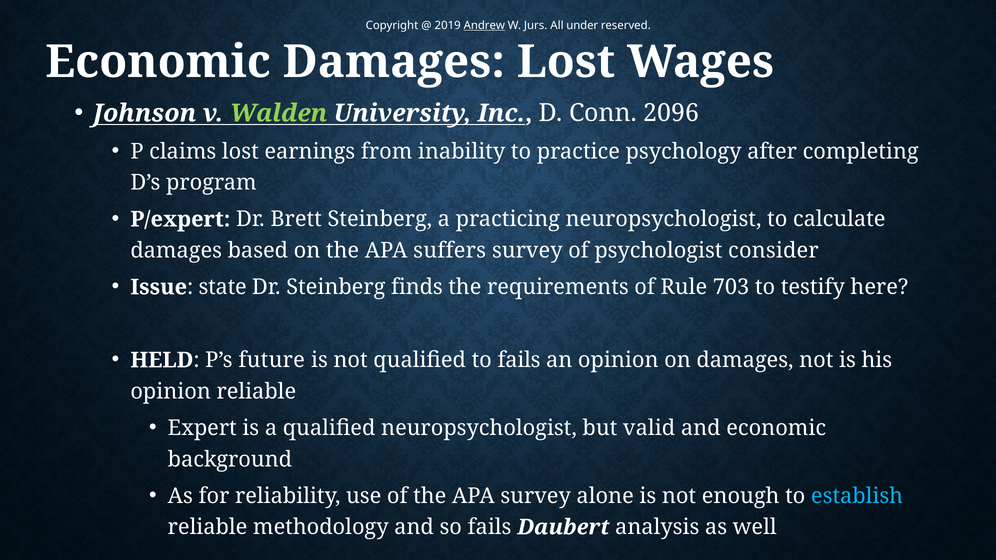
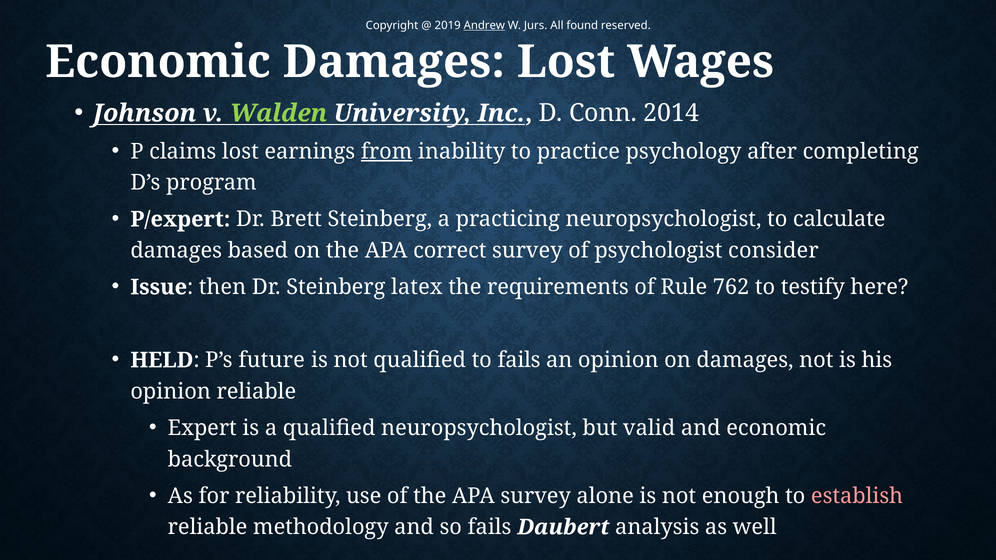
under: under -> found (582, 25)
2096: 2096 -> 2014 (671, 113)
from underline: none -> present (387, 151)
suffers: suffers -> correct (450, 251)
state: state -> then (223, 287)
finds: finds -> latex (417, 287)
703: 703 -> 762 (731, 287)
establish colour: light blue -> pink (857, 496)
